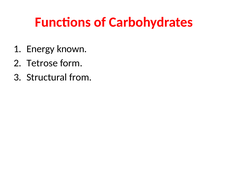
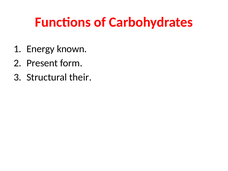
Tetrose: Tetrose -> Present (42, 63)
from: from -> their (80, 77)
